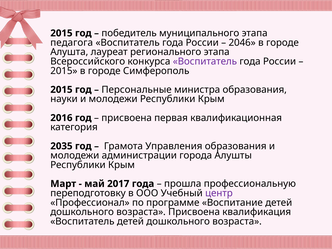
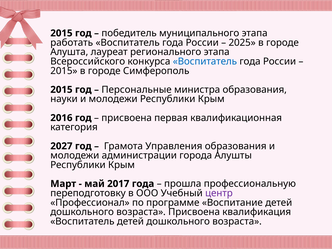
педагога: педагога -> работать (72, 43)
2046: 2046 -> 2025 (242, 43)
Воспитатель colour: purple -> blue (205, 61)
2035: 2035 -> 2027 (61, 146)
